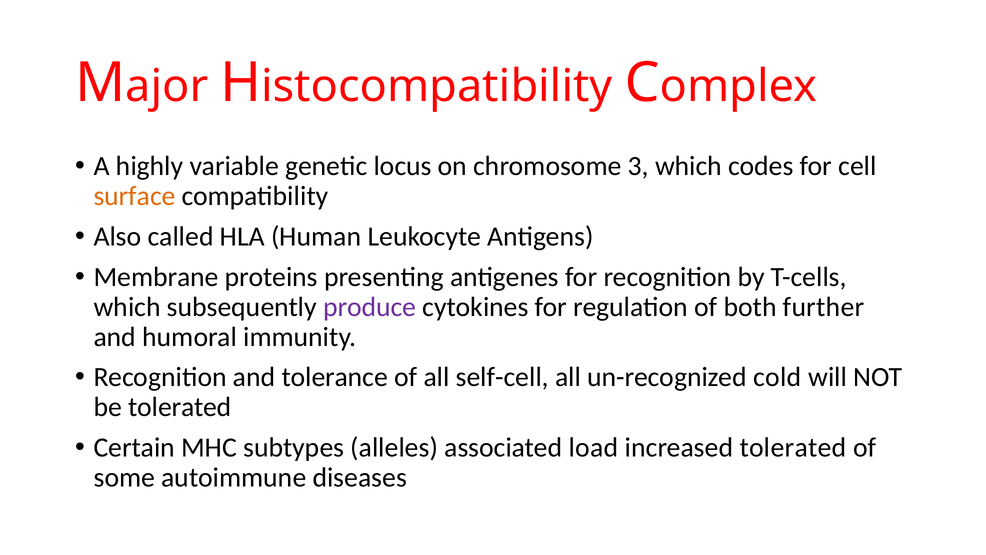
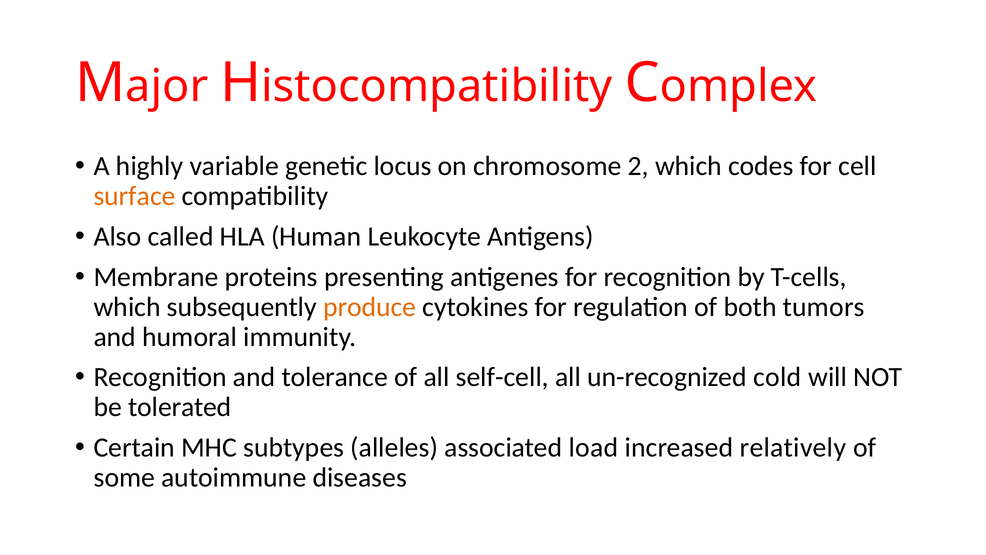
3: 3 -> 2 (638, 166)
produce colour: purple -> orange (370, 307)
further: further -> tumors (824, 307)
increased tolerated: tolerated -> relatively (793, 447)
